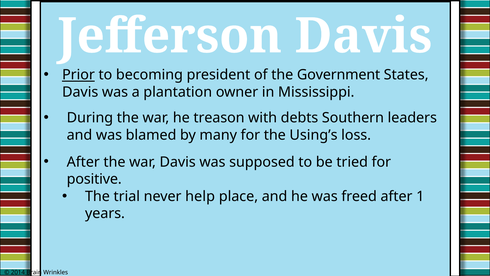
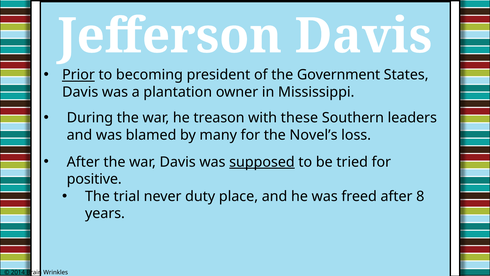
debts: debts -> these (299, 118)
Using’s: Using’s -> Novel’s (314, 135)
supposed underline: none -> present (262, 162)
help: help -> duty (200, 196)
1: 1 -> 8 (420, 196)
